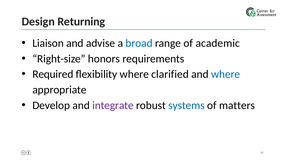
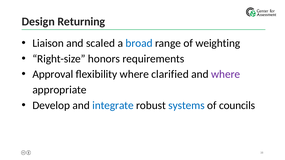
advise: advise -> scaled (101, 43)
academic: academic -> weighting (218, 43)
Required: Required -> Approval (53, 74)
where colour: blue -> purple (226, 74)
integrate colour: purple -> blue (113, 106)
matters: matters -> councils (237, 106)
